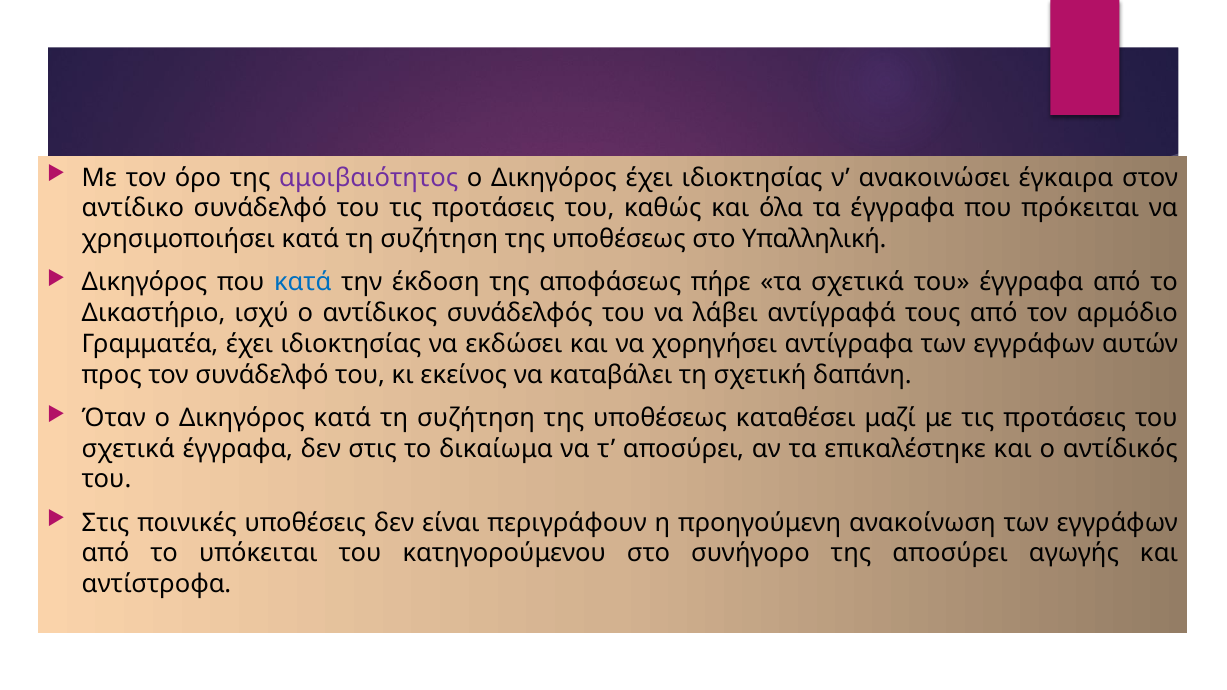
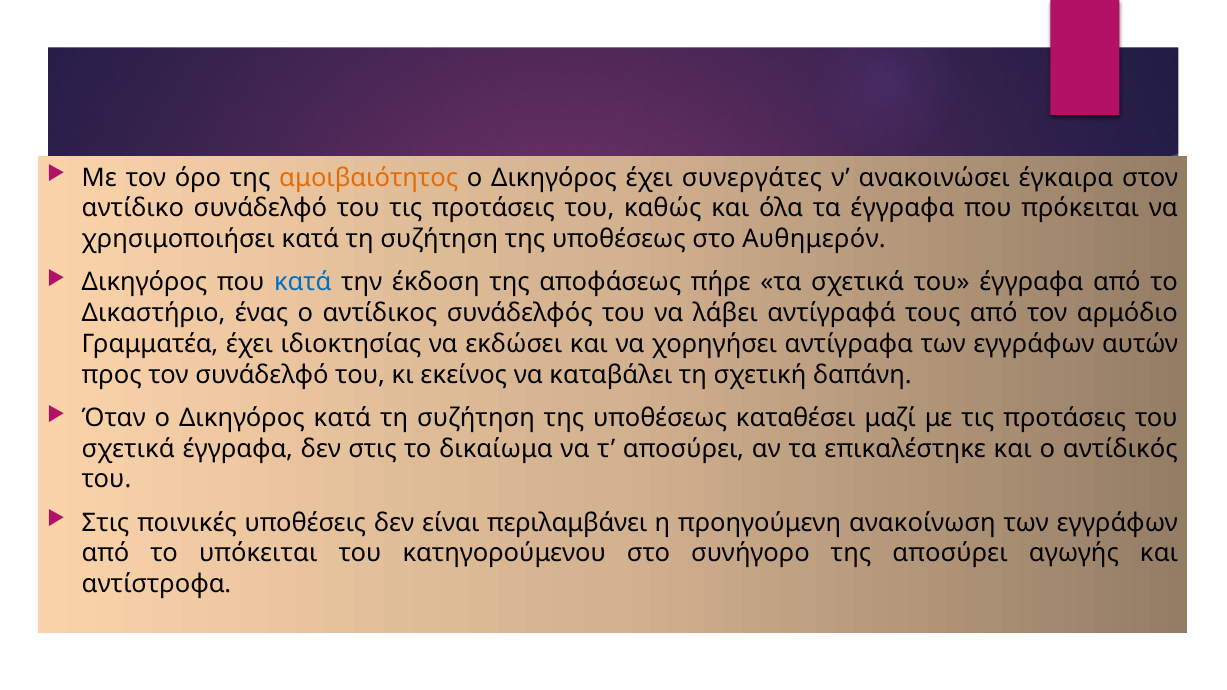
αμοιβαιότητος colour: purple -> orange (369, 178)
Δικηγόρος έχει ιδιοκτησίας: ιδιοκτησίας -> συνεργάτες (752, 178)
Υπαλληλική: Υπαλληλική -> Αυθημερόν (814, 239)
ισχύ: ισχύ -> ένας (262, 313)
περιγράφουν: περιγράφουν -> περιλαμβάνει (567, 523)
